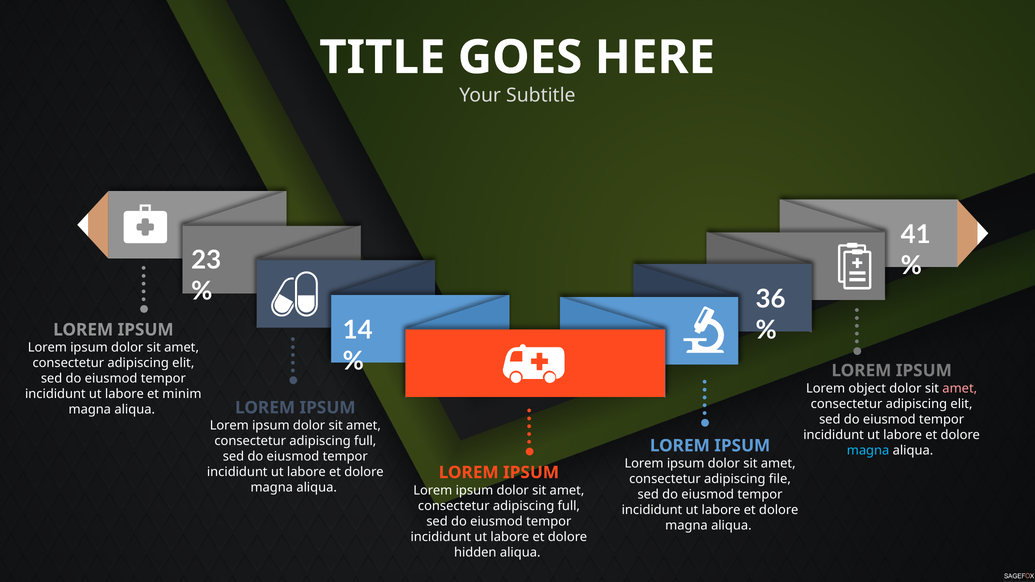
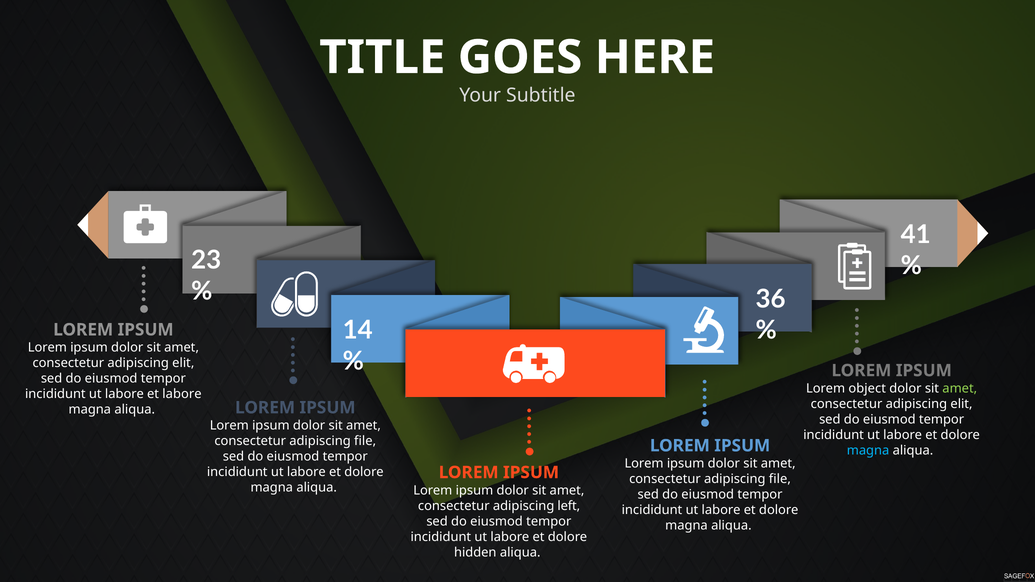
amet colour: pink -> light green (960, 388)
et minim: minim -> labore (182, 394)
full: full -> file (365, 441)
full: full -> left (569, 506)
